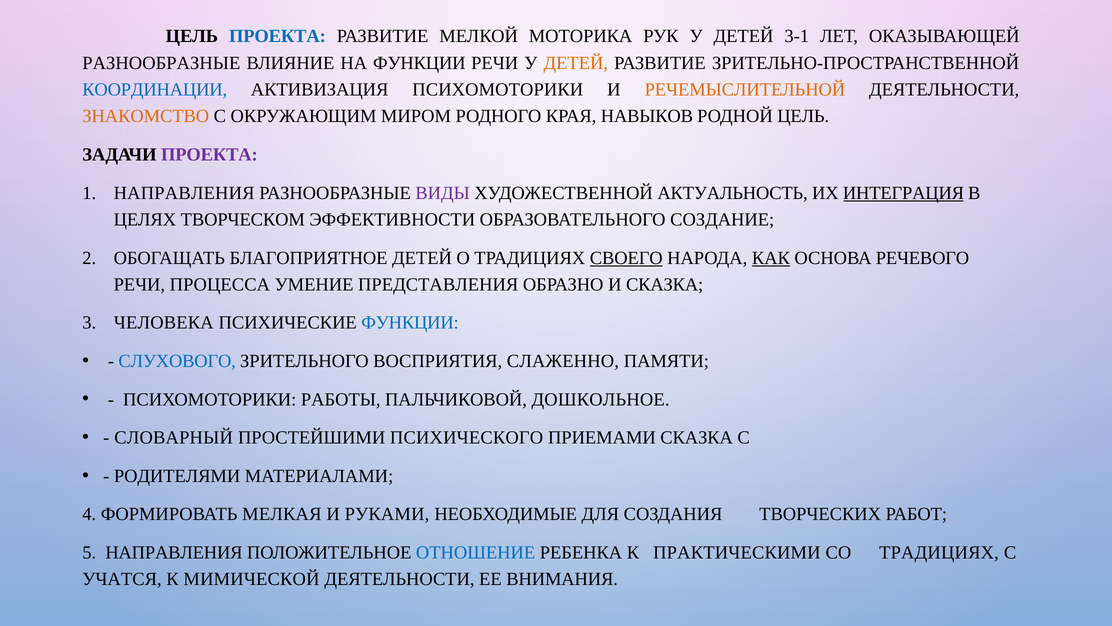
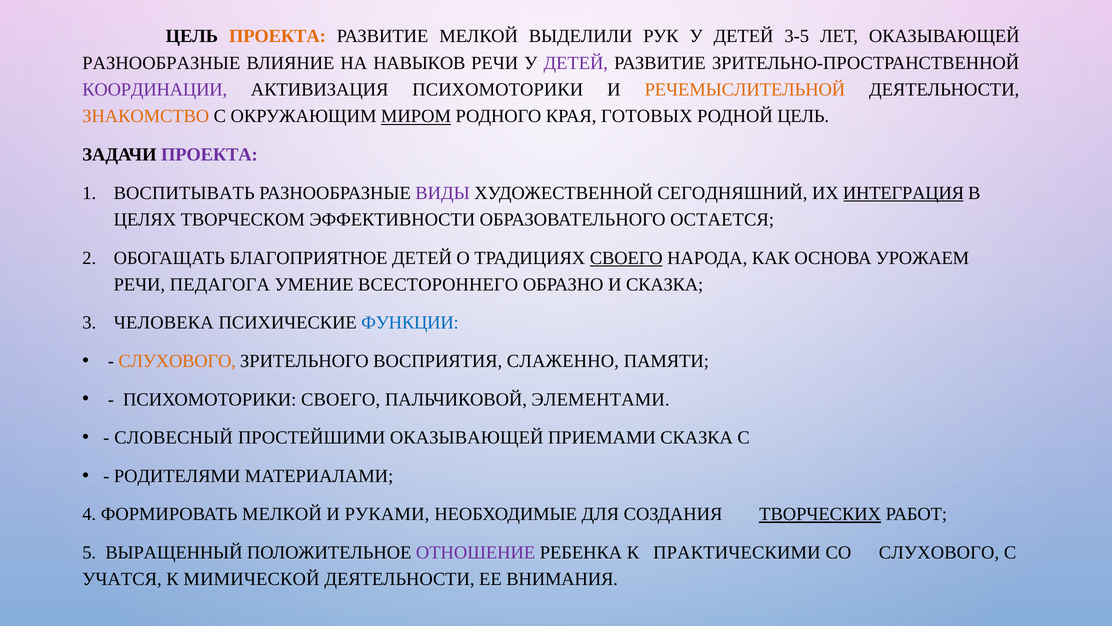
ПРОЕКТА colour: blue -> orange (277, 36)
МОТОРИКА: МОТОРИКА -> ВЫДЕЛИЛИ (581, 36)
3-1: 3-1 -> 3-5 (797, 36)
НА ФУНКЦИИ: ФУНКЦИИ -> НАВЫКОВ (419, 63)
ДЕТЕЙ colour: orange -> purple (576, 63)
КООРДИНАЦИИ colour: blue -> purple (155, 90)
МИРОМ underline: none -> present (416, 116)
НАВЫКОВ: НАВЫКОВ -> ГОТОВЫХ (647, 116)
НАПРАВЛЕНИЯ: НАПРАВЛЕНИЯ -> ВОСПИТЫВАТЬ (184, 193)
АКТУАЛЬНОСТЬ: АКТУАЛЬНОСТЬ -> СЕГОДНЯШНИЙ (732, 193)
СОЗДАНИЕ: СОЗДАНИЕ -> ОСТАЕТСЯ (722, 219)
КАК underline: present -> none (771, 258)
РЕЧЕВОГО: РЕЧЕВОГО -> УРОЖАЕМ (923, 258)
ПРОЦЕССА: ПРОЦЕССА -> ПЕДАГОГА (220, 284)
ПРЕДСТАВЛЕНИЯ: ПРЕДСТАВЛЕНИЯ -> ВСЕСТОРОННЕГО (438, 284)
СЛУХОВОГО colour: blue -> orange (177, 361)
ПСИХОМОТОРИКИ РАБОТЫ: РАБОТЫ -> СВОЕГО (341, 399)
ДОШКОЛЬНОЕ: ДОШКОЛЬНОЕ -> ЭЛЕМЕНТАМИ (601, 399)
СЛОВАРНЫЙ: СЛОВАРНЫЙ -> СЛОВЕСНЫЙ (174, 437)
ПРОСТЕЙШИМИ ПСИХИЧЕСКОГО: ПСИХИЧЕСКОГО -> ОКАЗЫВАЮЩЕЙ (467, 437)
ФОРМИРОВАТЬ МЕЛКАЯ: МЕЛКАЯ -> МЕЛКОЙ (282, 514)
ТВОРЧЕСКИХ underline: none -> present (820, 514)
5 НАПРАВЛЕНИЯ: НАПРАВЛЕНИЯ -> ВЫРАЩЕННЫЙ (174, 552)
ОТНОШЕНИЕ colour: blue -> purple (476, 552)
СО ТРАДИЦИЯХ: ТРАДИЦИЯХ -> СЛУХОВОГО (939, 552)
